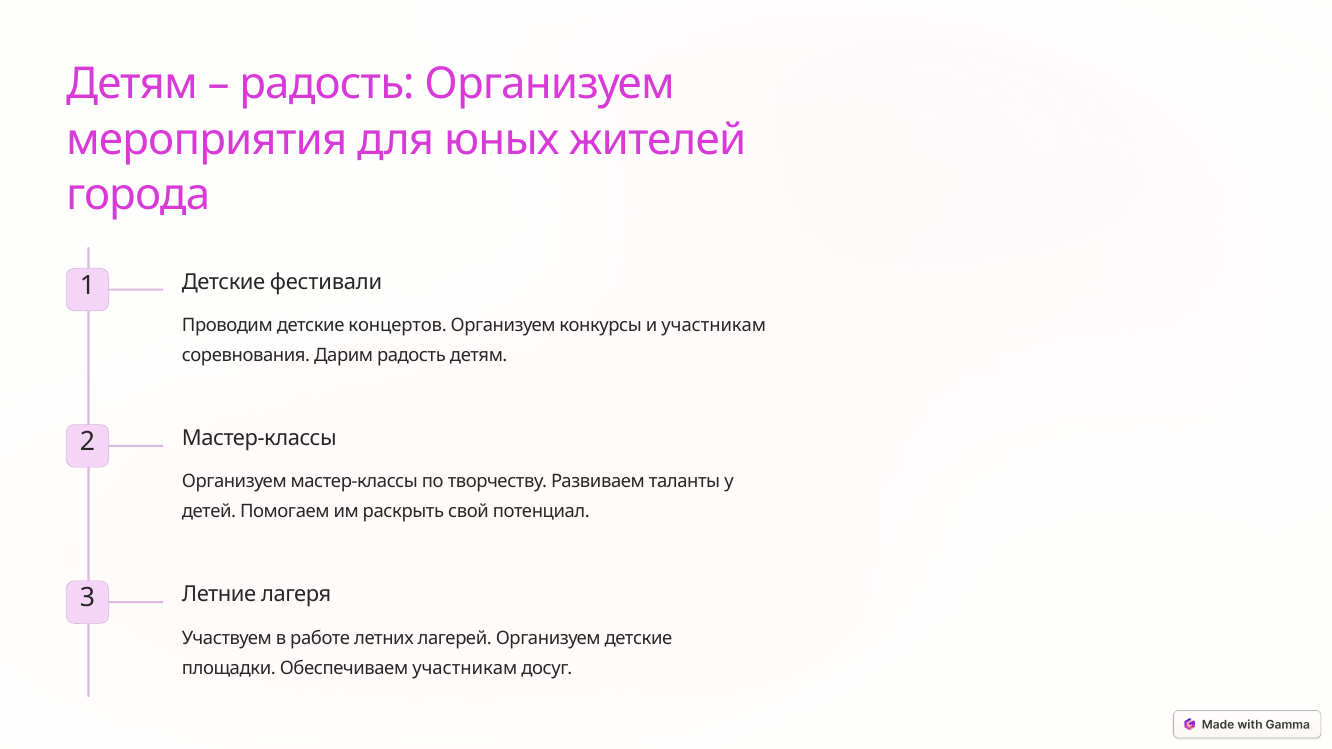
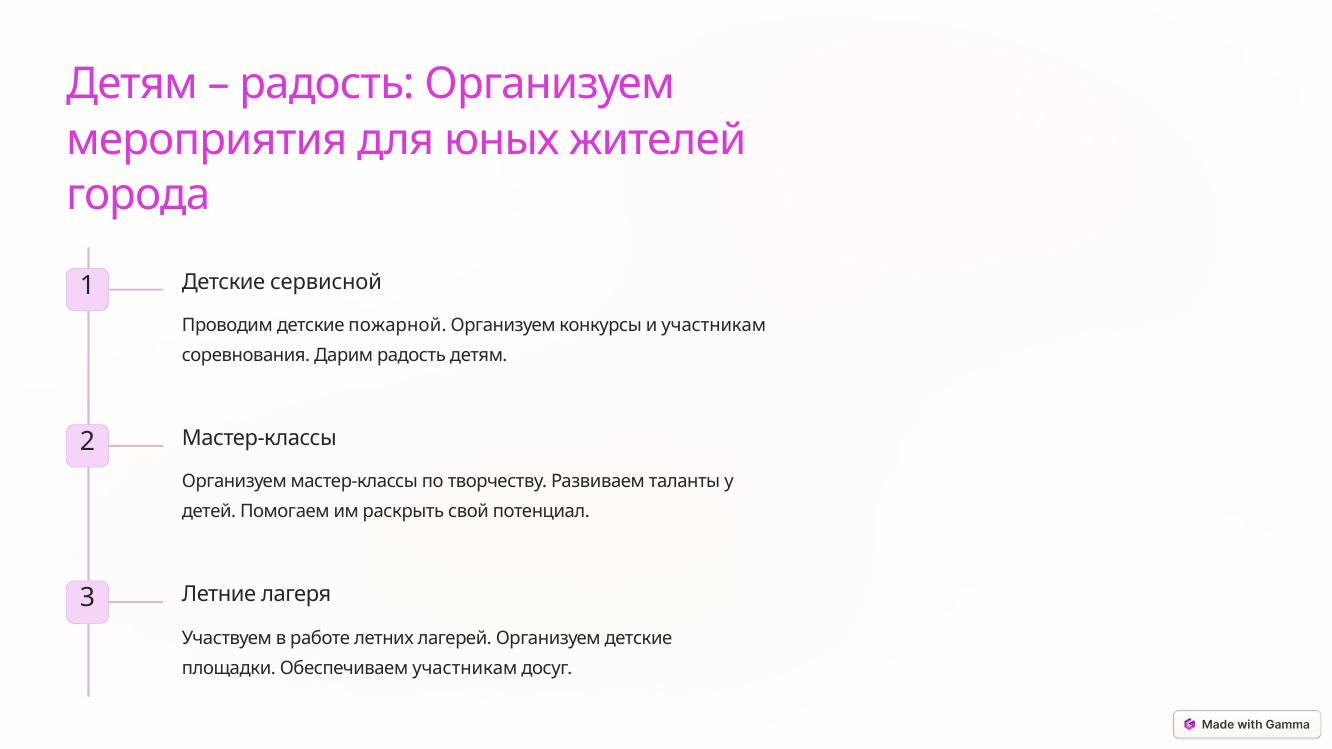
фестивали: фестивали -> сервисной (326, 282)
концертов: концертов -> пожарной (397, 325)
